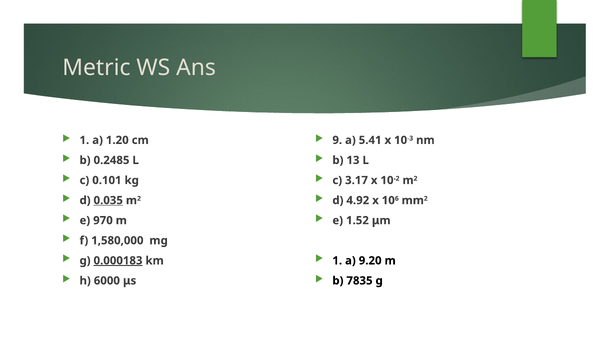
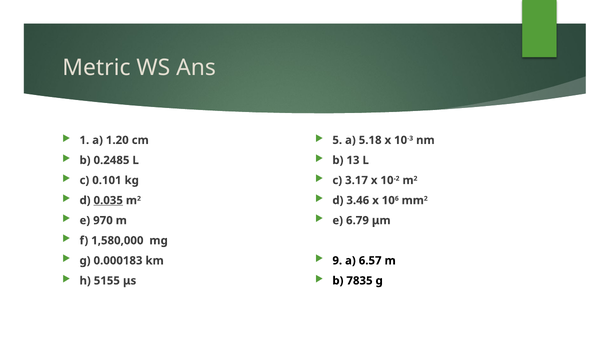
9: 9 -> 5 (337, 140)
5.41: 5.41 -> 5.18 (370, 140)
4.92: 4.92 -> 3.46 (358, 200)
1.52: 1.52 -> 6.79 (357, 221)
0.000183 underline: present -> none (118, 261)
1: 1 -> 9 (337, 261)
9.20: 9.20 -> 6.57 (370, 261)
6000: 6000 -> 5155 (107, 281)
